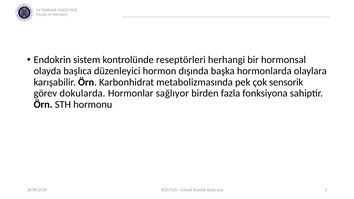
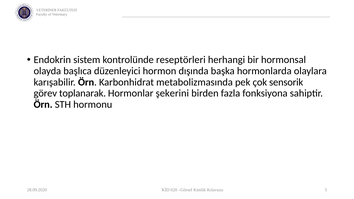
dokularda: dokularda -> toplanarak (83, 93)
sağlıyor: sağlıyor -> şekerini (172, 93)
